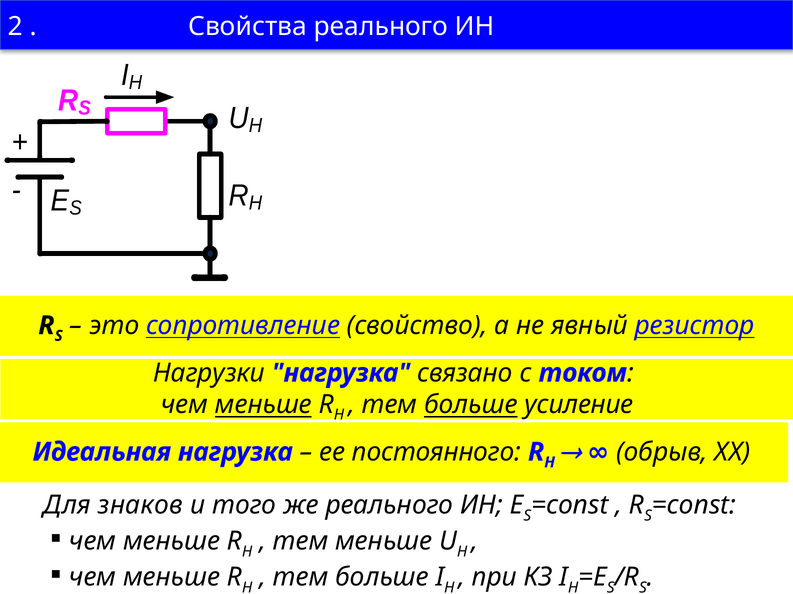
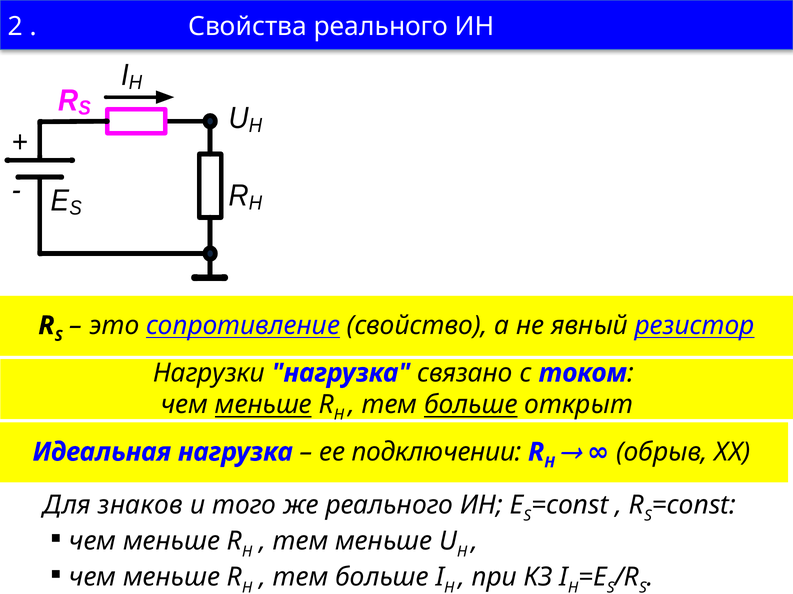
усиление: усиление -> открыт (579, 405)
постоянного: постоянного -> подключении (437, 453)
